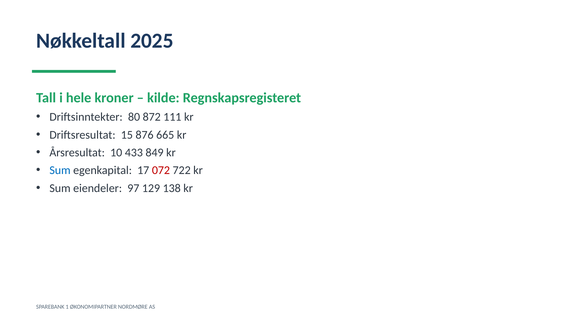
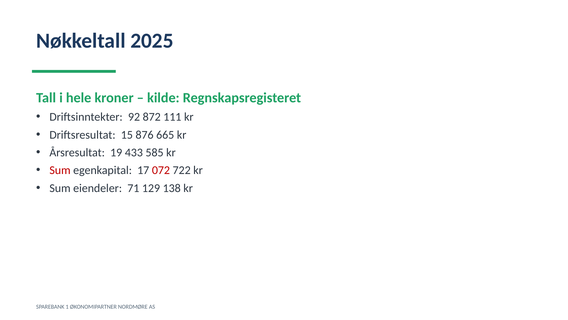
80: 80 -> 92 (134, 117)
10: 10 -> 19 (116, 152)
849: 849 -> 585 (155, 152)
Sum colour: blue -> red (60, 170)
97: 97 -> 71 (133, 188)
